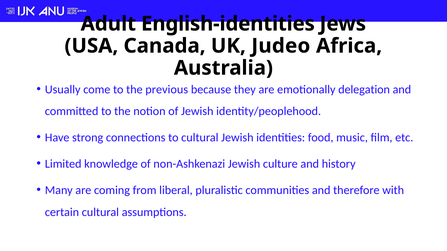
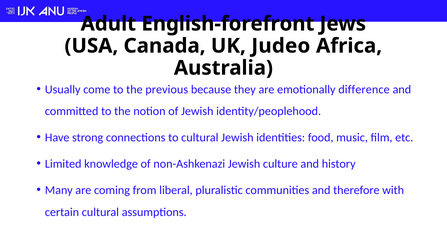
English-identities: English-identities -> English-forefront (228, 24)
delegation: delegation -> difference (364, 90)
